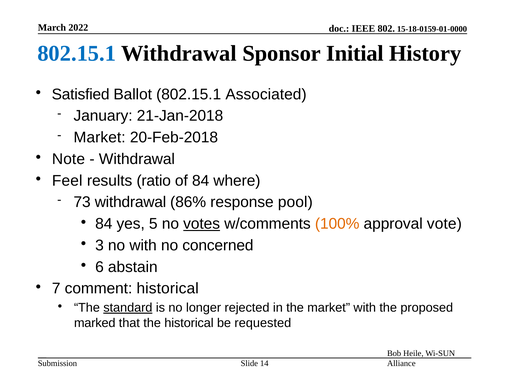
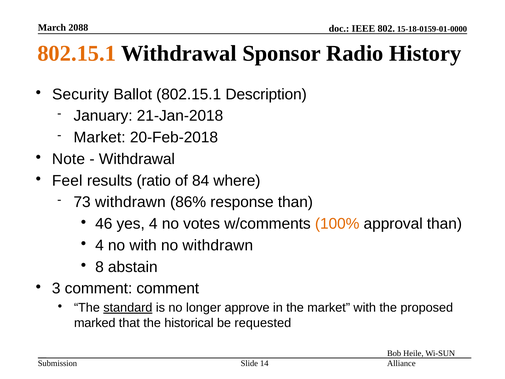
2022: 2022 -> 2088 (78, 28)
802.15.1 colour: blue -> orange (77, 53)
Initial: Initial -> Radio (355, 53)
Satisfied: Satisfied -> Security (80, 94)
Associated: Associated -> Description (266, 94)
73 withdrawal: withdrawal -> withdrawn (130, 202)
response pool: pool -> than (295, 202)
84: 84 -> 46 (104, 224)
yes 5: 5 -> 4 (153, 224)
votes underline: present -> none (202, 224)
approval vote: vote -> than (444, 224)
3: 3 -> 4 (100, 245)
no concerned: concerned -> withdrawn (218, 245)
6: 6 -> 8 (100, 267)
7: 7 -> 3 (56, 288)
comment historical: historical -> comment (168, 288)
rejected: rejected -> approve (247, 308)
